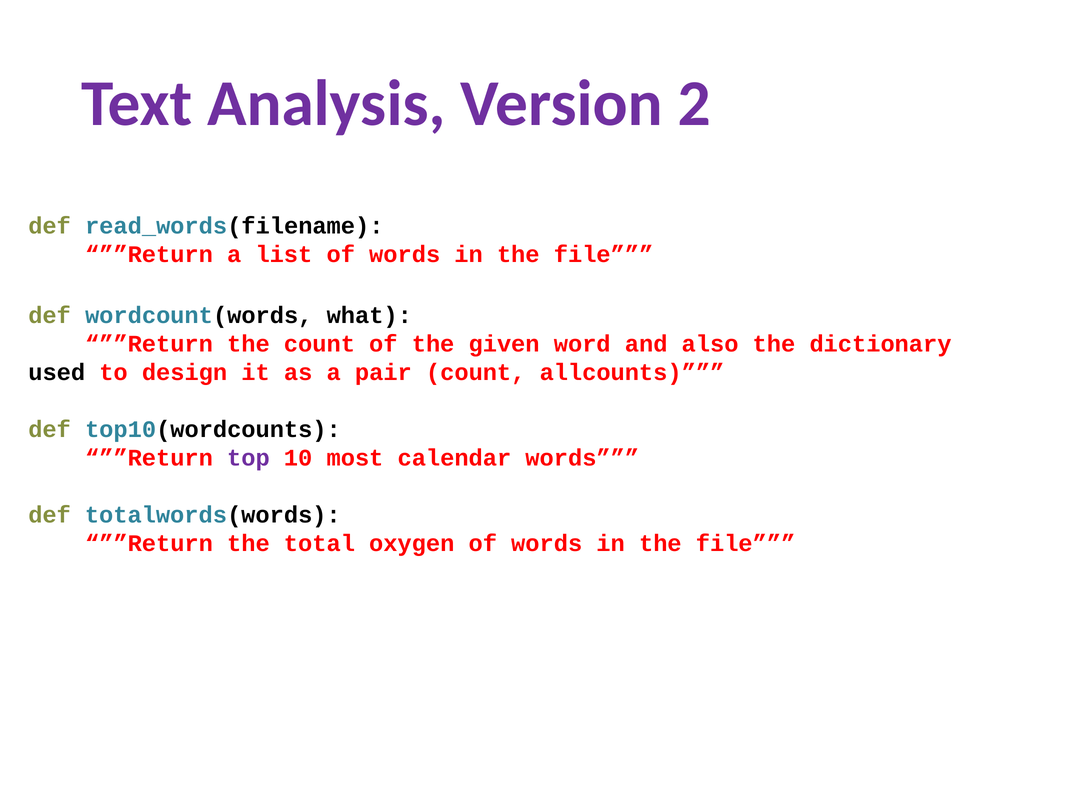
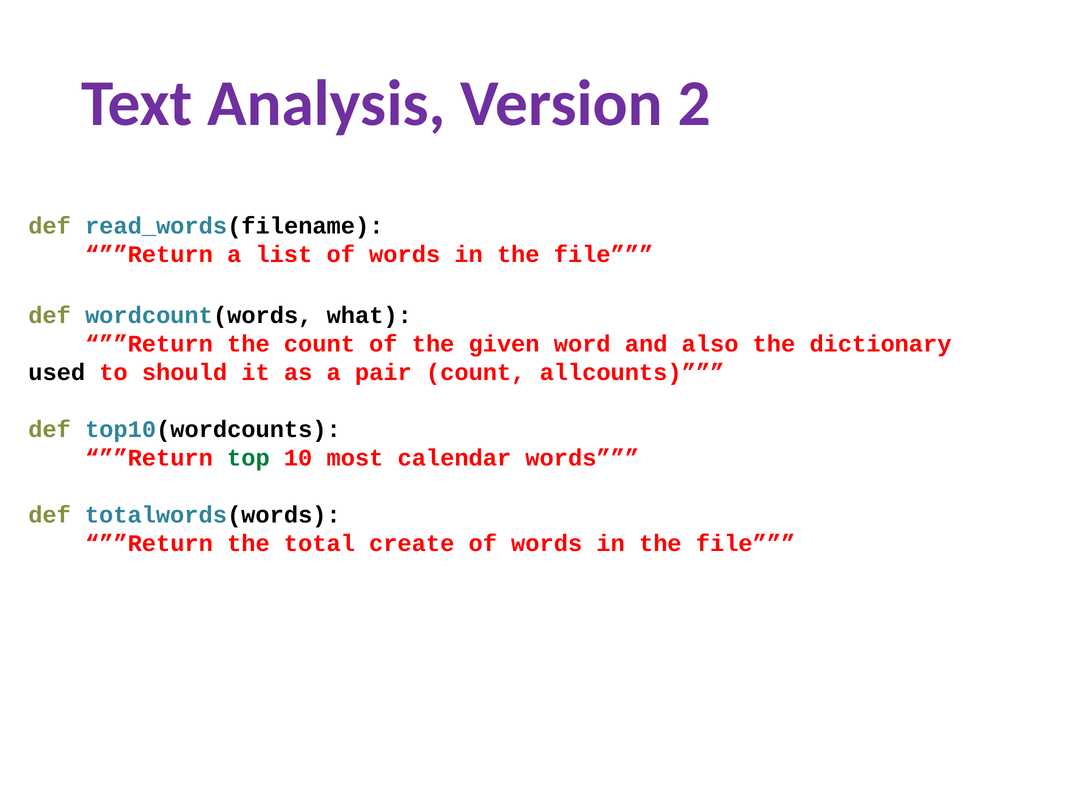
design: design -> should (185, 372)
top colour: purple -> green (248, 458)
oxygen: oxygen -> create (412, 543)
